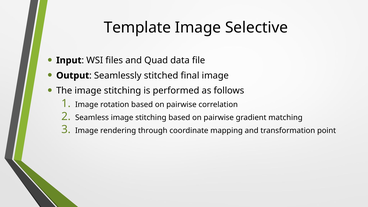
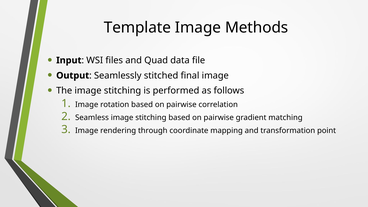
Selective: Selective -> Methods (257, 28)
